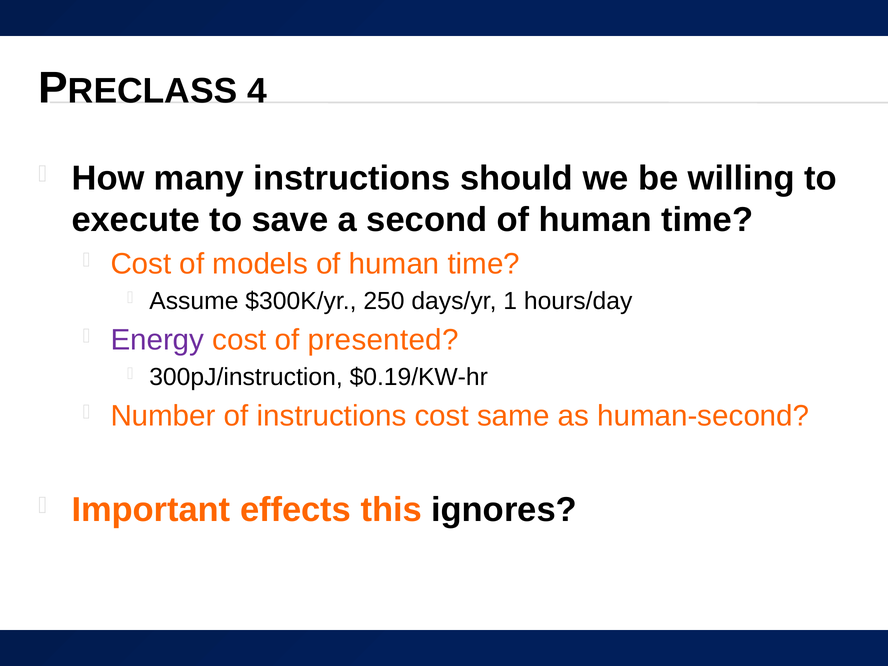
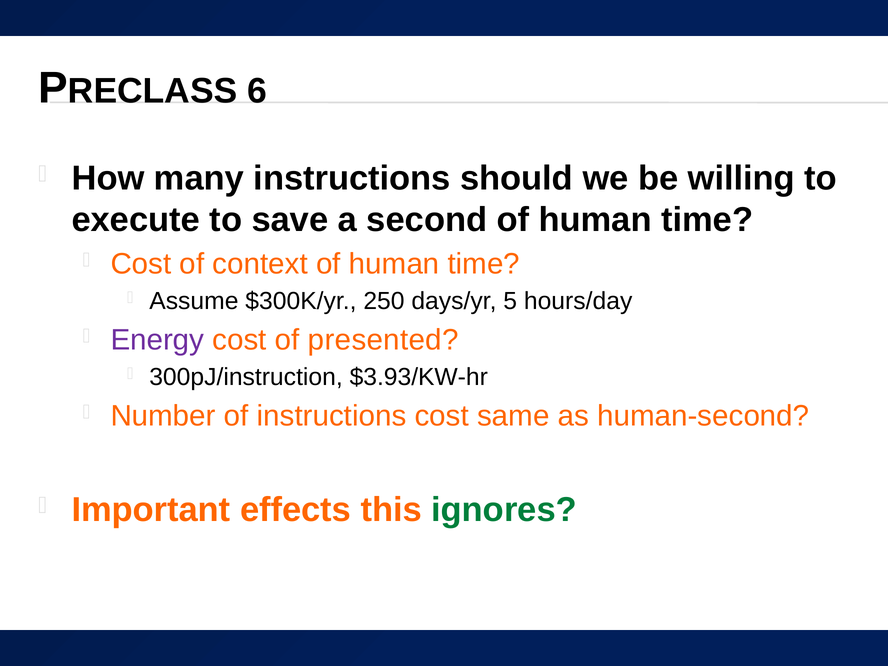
4: 4 -> 6 (257, 91)
models: models -> context (260, 264)
1: 1 -> 5 (510, 301)
$0.19/KW-hr: $0.19/KW-hr -> $3.93/KW-hr (419, 377)
ignores colour: black -> green (504, 510)
